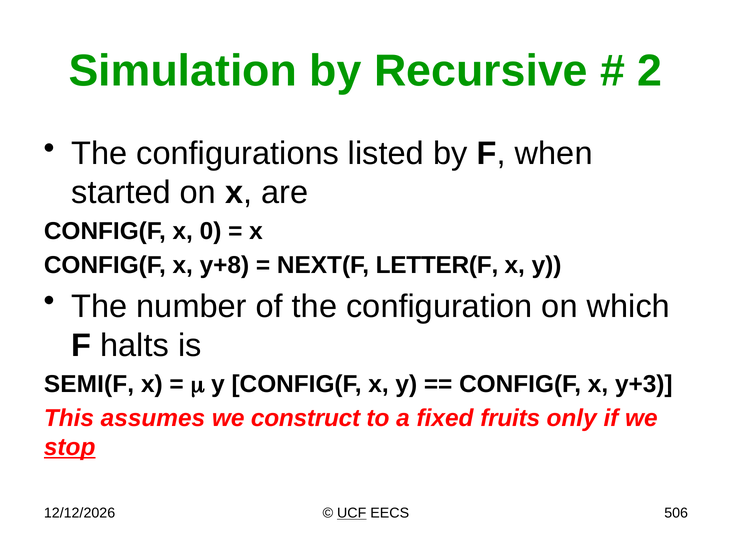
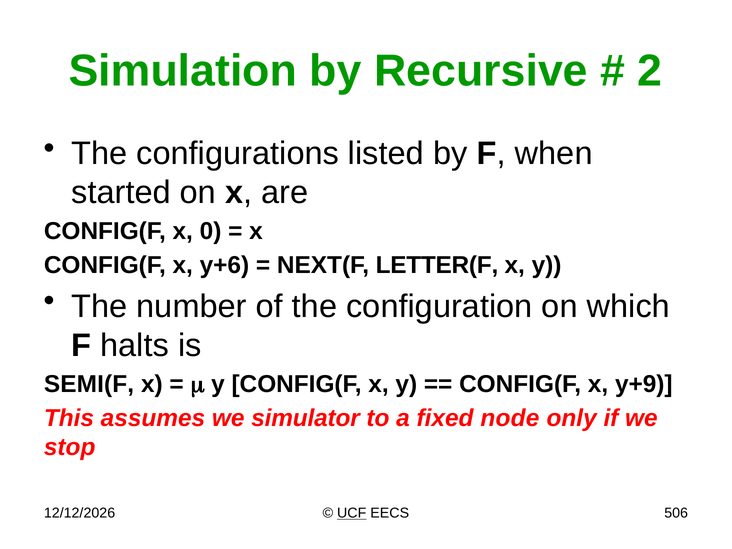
y+8: y+8 -> y+6 (224, 265)
y+3: y+3 -> y+9 (644, 384)
construct: construct -> simulator (306, 418)
fruits: fruits -> node (510, 418)
stop underline: present -> none (70, 447)
